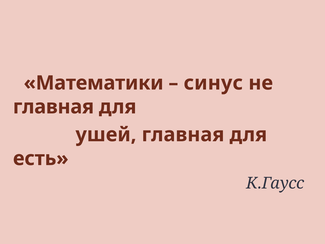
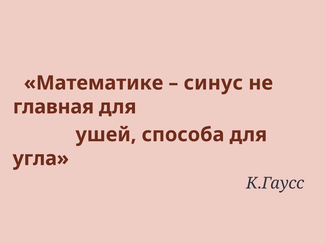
Математики: Математики -> Математике (94, 83)
ушей главная: главная -> способа (183, 135)
есть: есть -> угла (41, 158)
